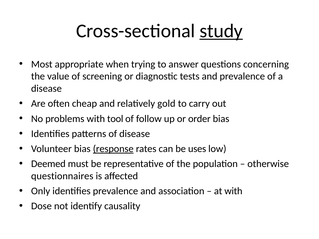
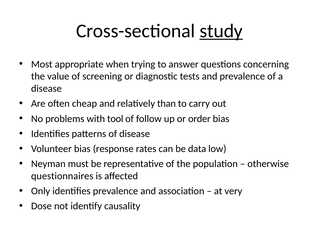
gold: gold -> than (166, 104)
response underline: present -> none (113, 149)
uses: uses -> data (197, 149)
Deemed: Deemed -> Neyman (48, 164)
at with: with -> very (233, 191)
